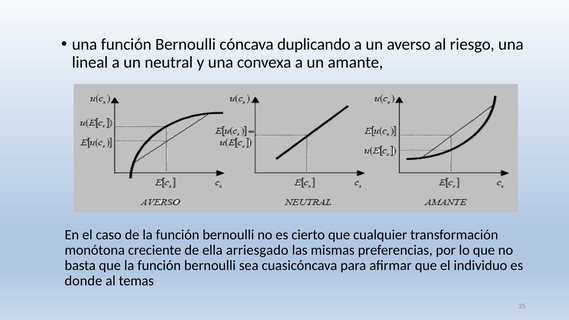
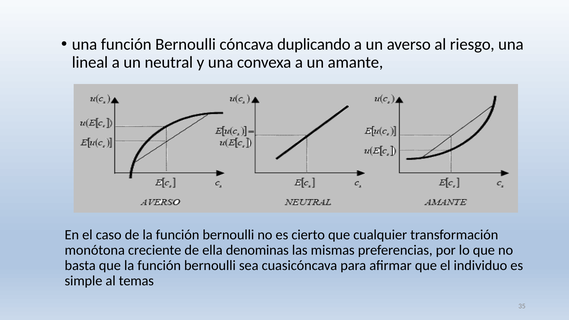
arriesgado: arriesgado -> denominas (257, 250)
donde: donde -> simple (83, 281)
